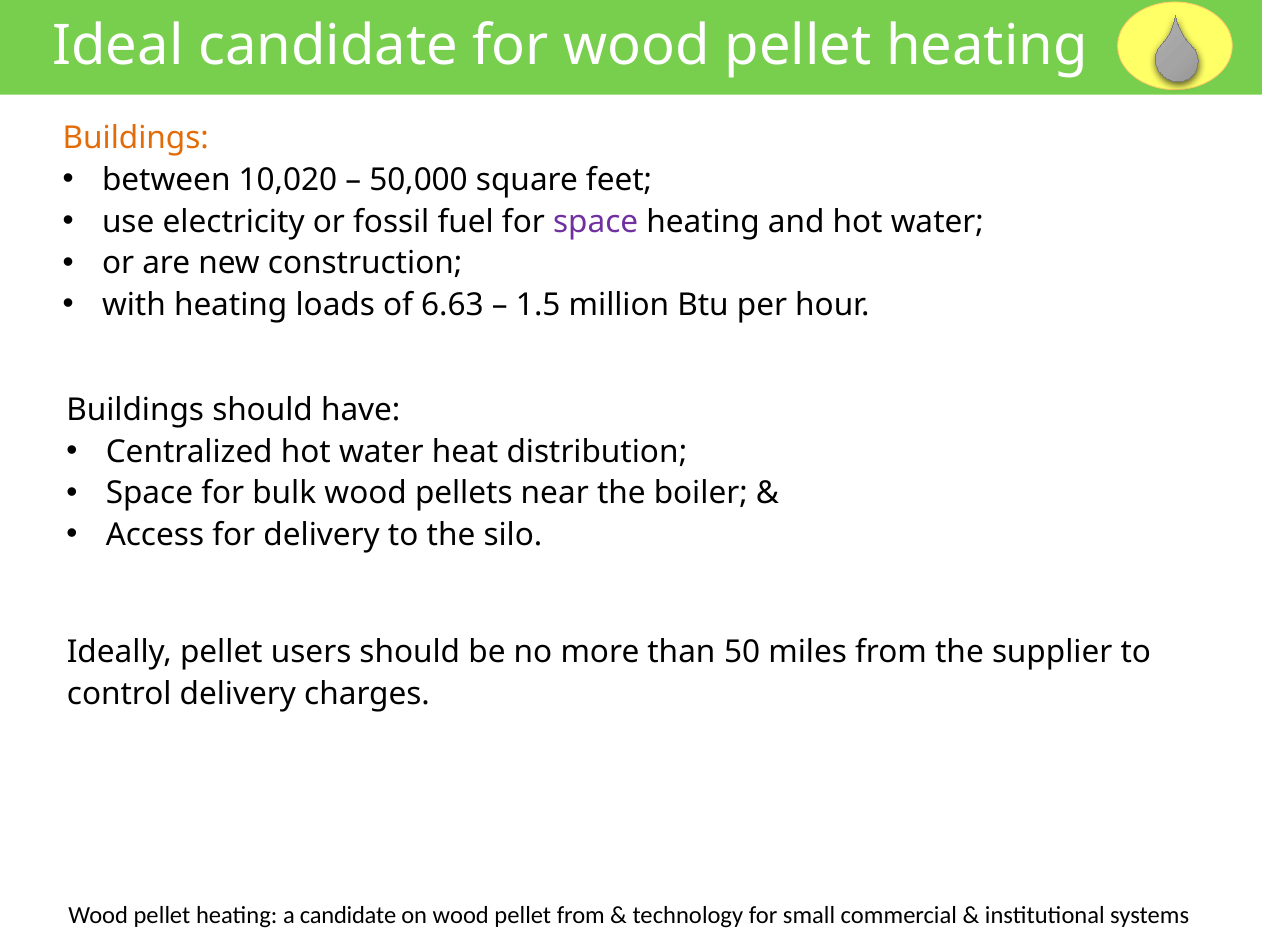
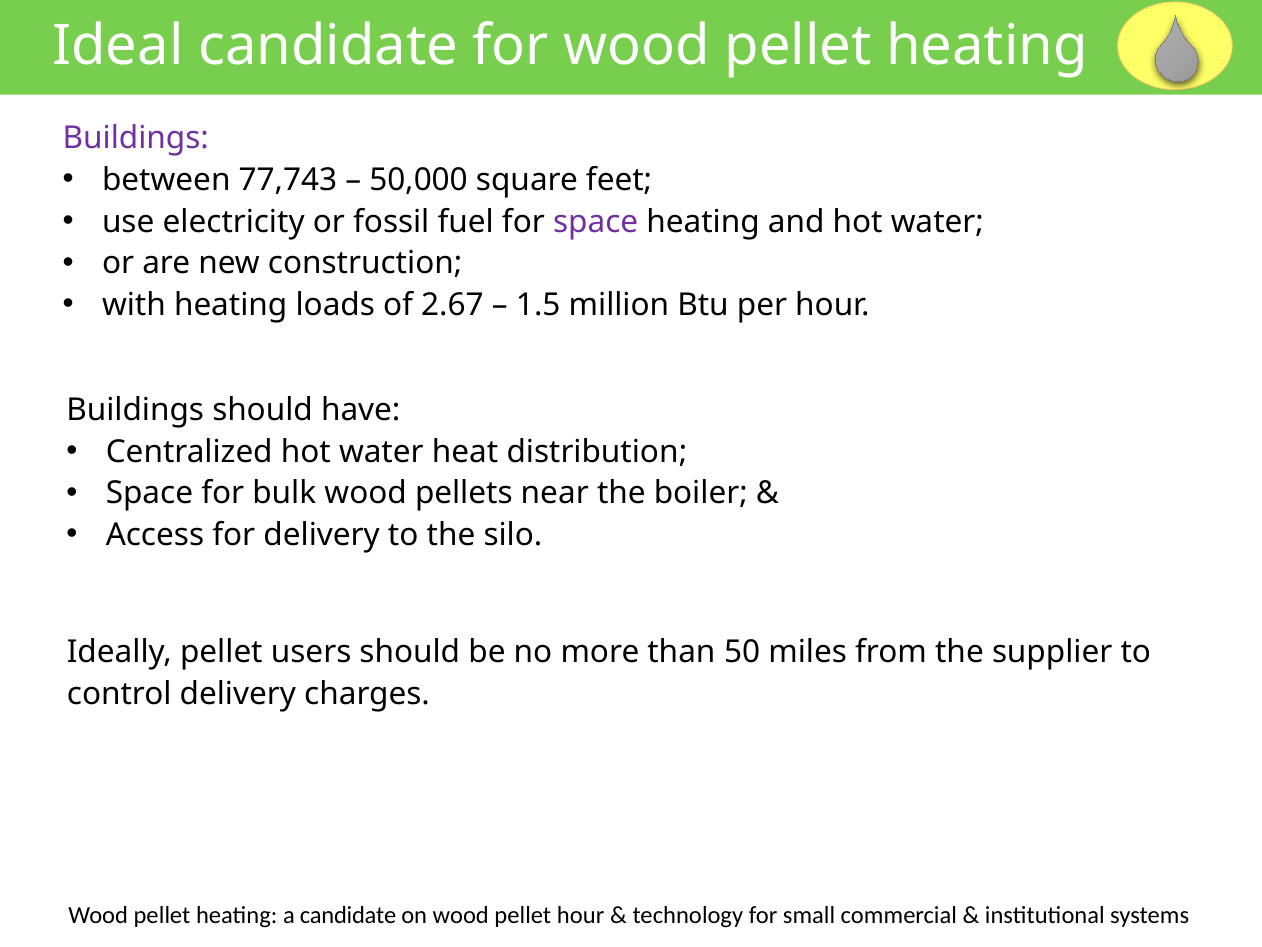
Buildings colour: orange -> purple (136, 138)
10,020: 10,020 -> 77,743 (288, 180)
6.63: 6.63 -> 2.67 (452, 305)
pellet from: from -> hour (581, 914)
